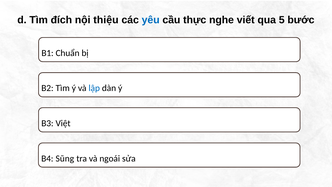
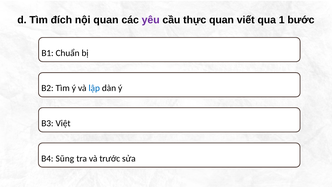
nội thiệu: thiệu -> quan (106, 20)
yêu colour: blue -> purple (151, 20)
thực nghe: nghe -> quan (222, 20)
5: 5 -> 1 (282, 20)
ngoái: ngoái -> trước (110, 158)
